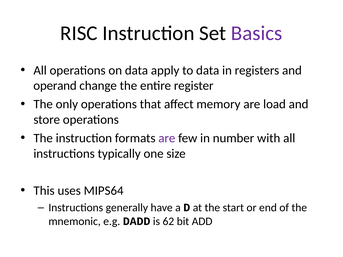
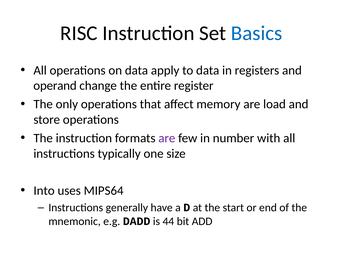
Basics colour: purple -> blue (257, 33)
This: This -> Into (44, 191)
62: 62 -> 44 (168, 222)
